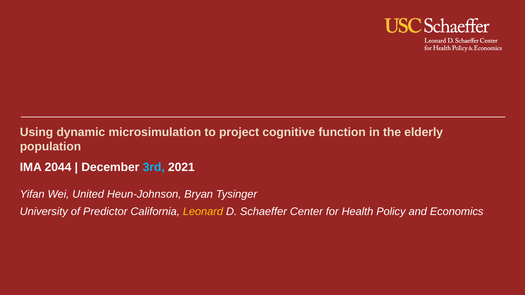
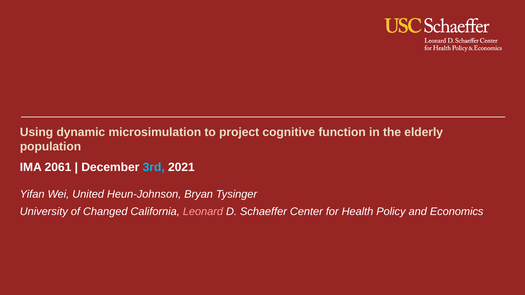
2044: 2044 -> 2061 (58, 167)
Predictor: Predictor -> Changed (105, 212)
Leonard colour: yellow -> pink (203, 212)
